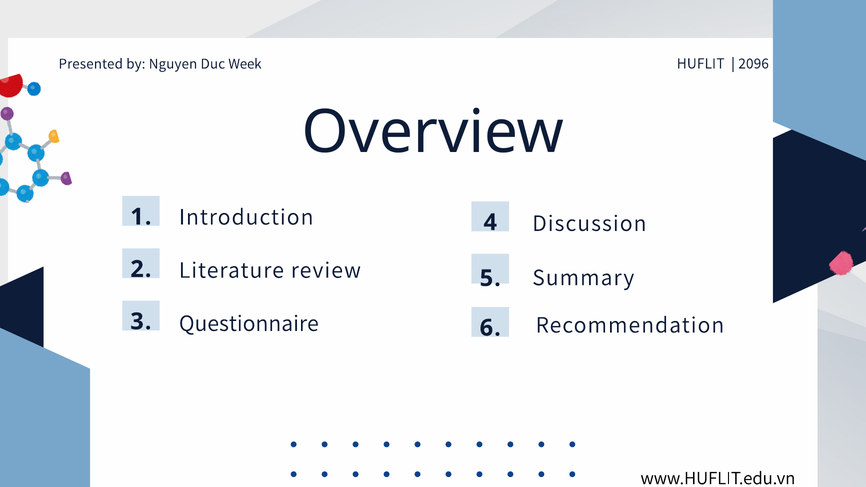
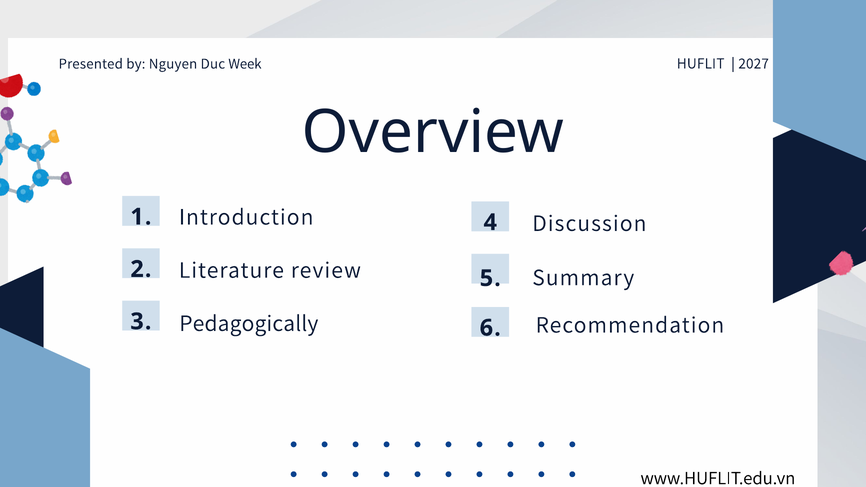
2096: 2096 -> 2027 (754, 63)
Questionnaire: Questionnaire -> Pedagogically (249, 323)
